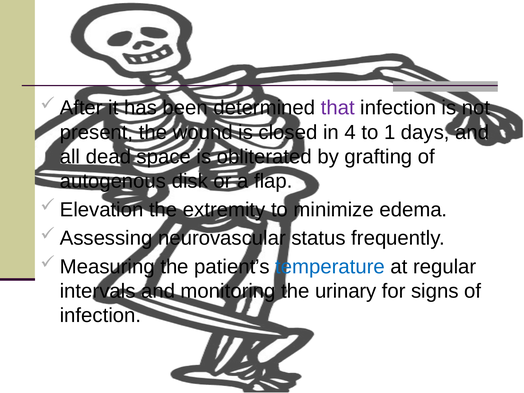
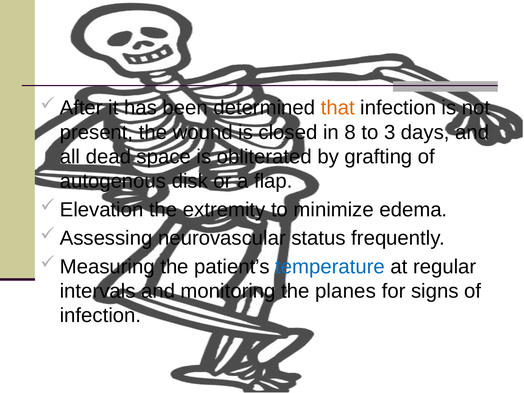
that colour: purple -> orange (338, 108)
4: 4 -> 8 (350, 132)
1: 1 -> 3 (390, 132)
urinary: urinary -> planes (346, 291)
